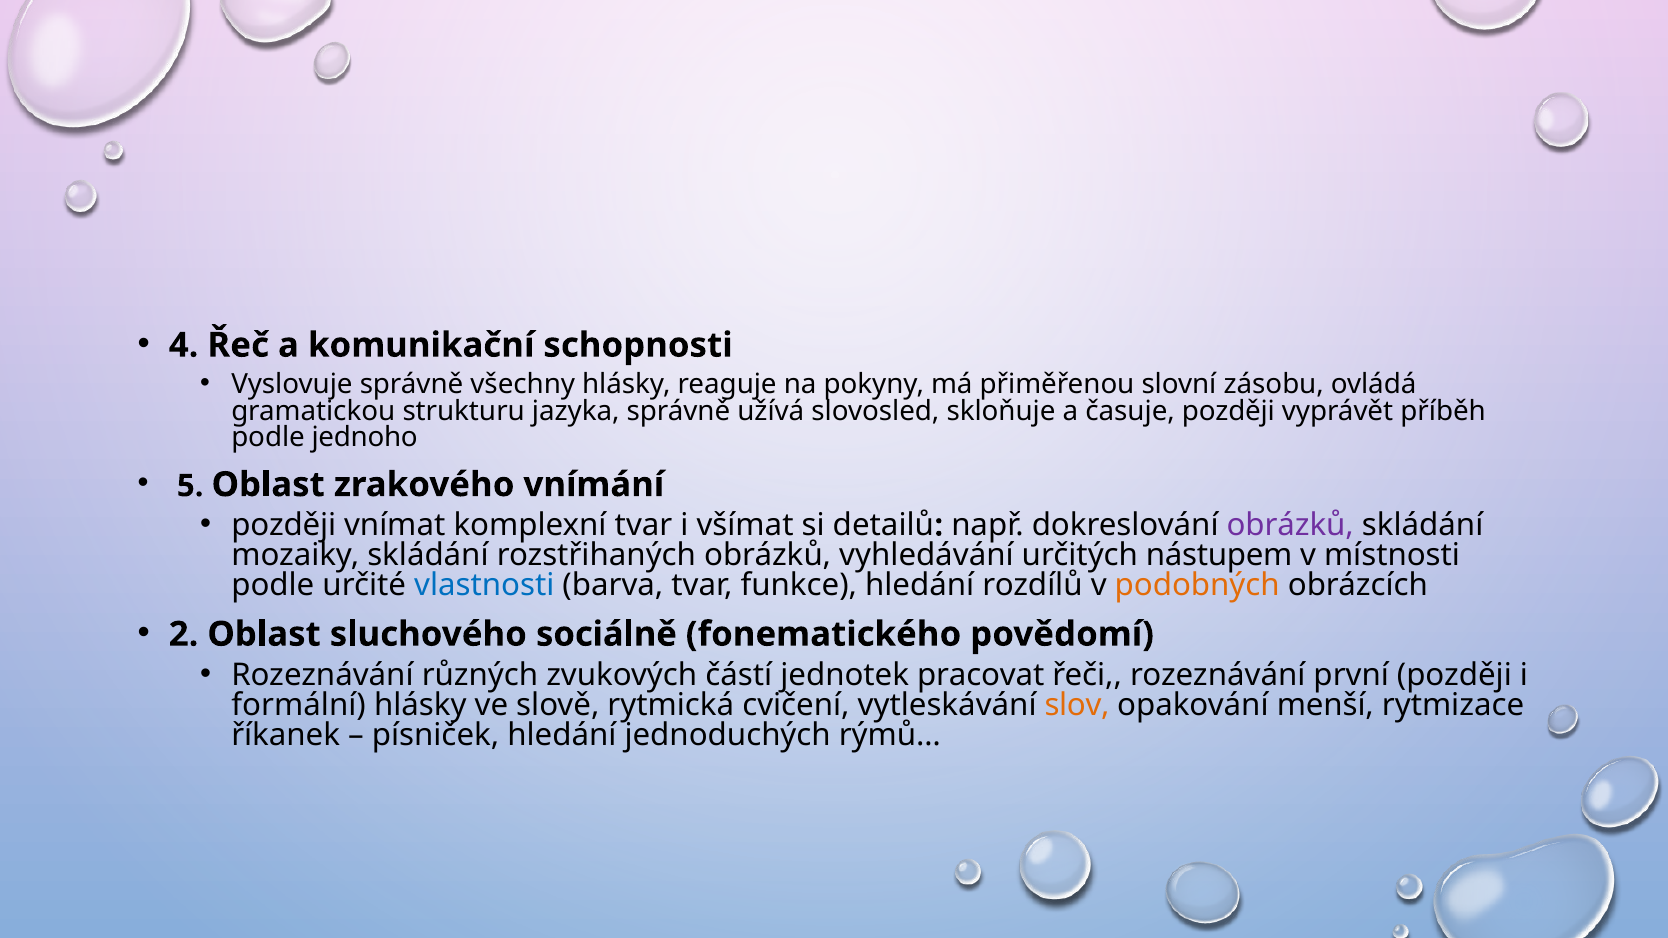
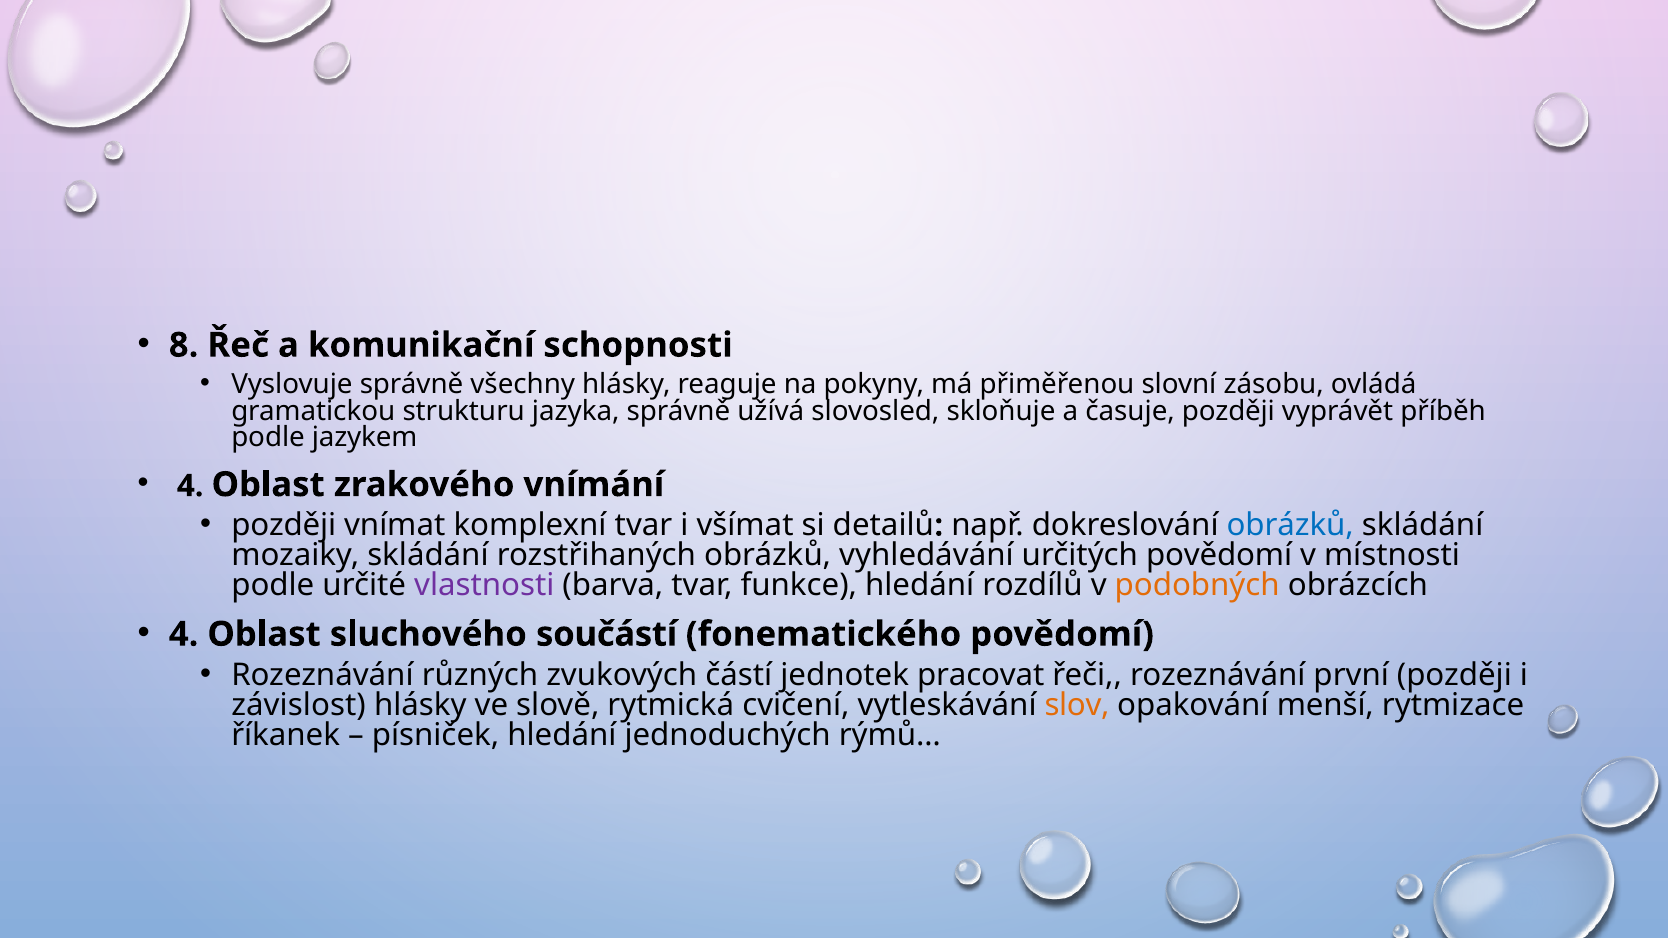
4: 4 -> 8 (184, 345)
jednoho: jednoho -> jazykem (365, 438)
5: 5 -> 4 (190, 486)
obrázků colour: purple -> blue (1290, 525)
určitých nástupem: nástupem -> povědomí (1219, 555)
vlastnosti colour: blue -> purple (484, 585)
2: 2 -> 4 (184, 634)
sociálně: sociálně -> součástí (607, 634)
formální: formální -> závislost (299, 705)
